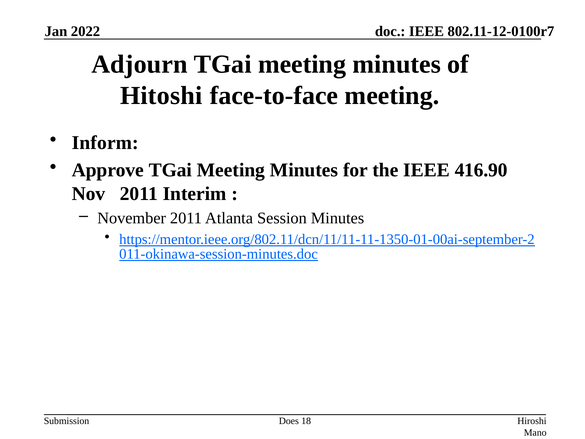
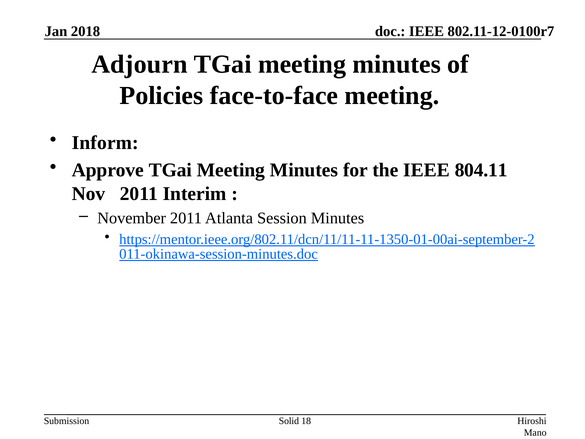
2022: 2022 -> 2018 (86, 31)
Hitoshi: Hitoshi -> Policies (161, 95)
416.90: 416.90 -> 804.11 (481, 170)
Does: Does -> Solid (289, 421)
